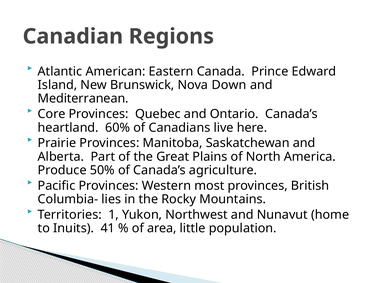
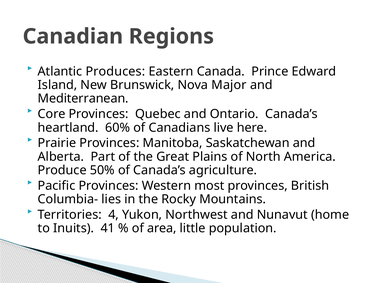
American: American -> Produces (115, 72)
Down: Down -> Major (229, 85)
1: 1 -> 4 (114, 215)
